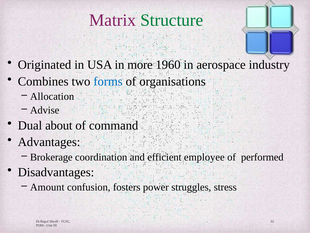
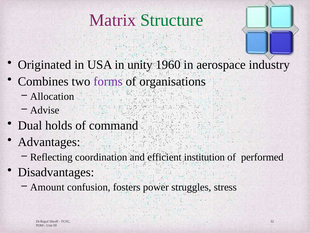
more: more -> unity (140, 65)
forms colour: blue -> purple (108, 81)
about: about -> holds (59, 125)
Brokerage: Brokerage -> Reflecting (51, 157)
employee: employee -> institution (204, 157)
